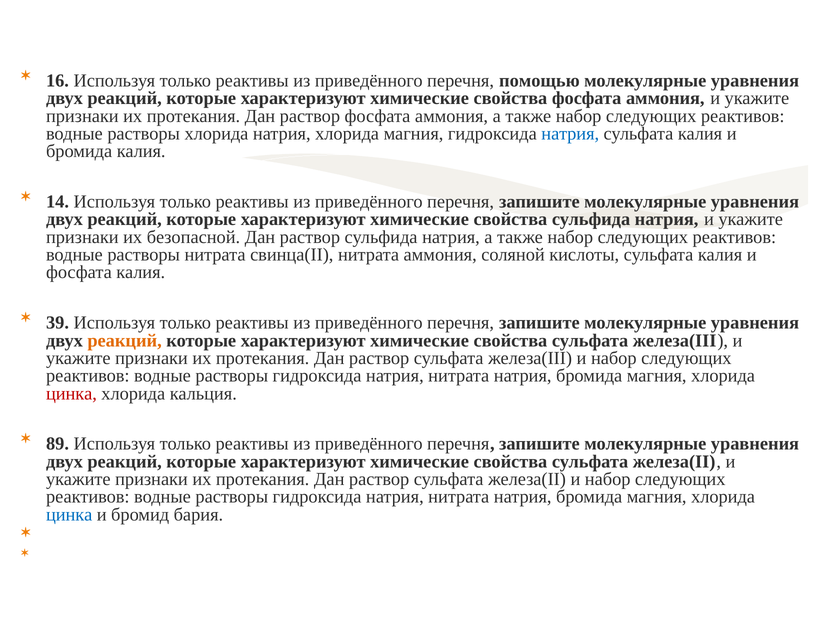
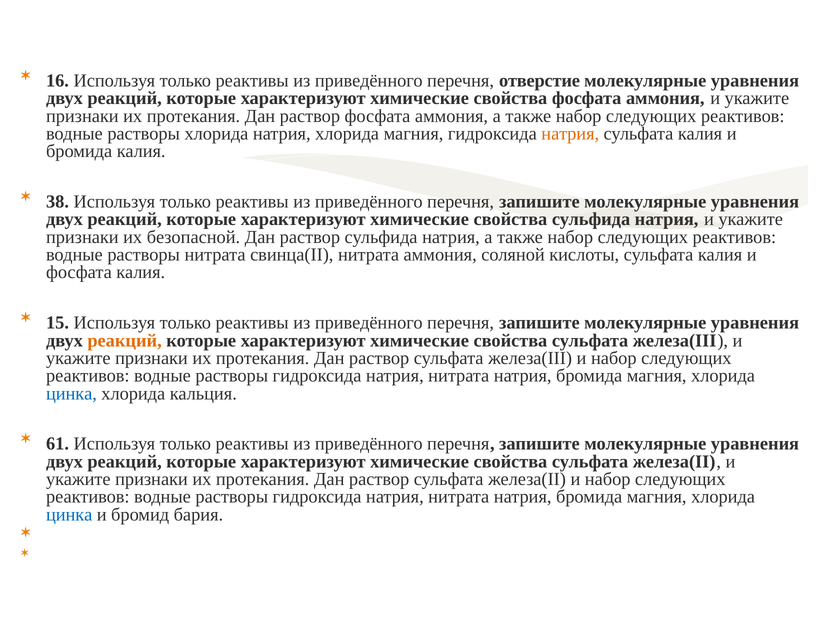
помощью: помощью -> отверстие (539, 81)
натрия colour: blue -> orange (570, 134)
14: 14 -> 38 (58, 202)
39: 39 -> 15 (58, 323)
цинка colour: red -> blue (71, 393)
89: 89 -> 61 (58, 444)
